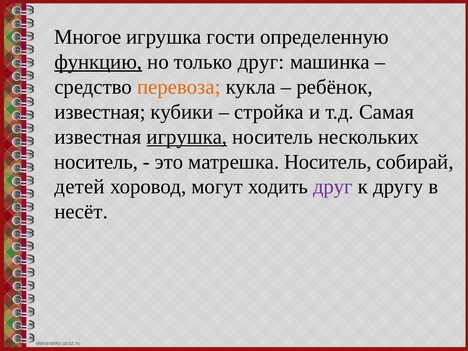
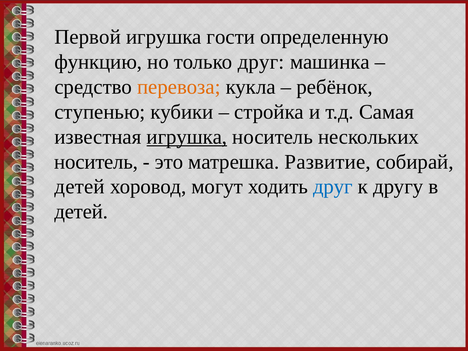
Многое: Многое -> Первой (88, 37)
функцию underline: present -> none (98, 62)
известная: известная -> ступенью (100, 112)
матрешка Носитель: Носитель -> Развитие (328, 162)
друг colour: purple -> blue (333, 187)
несёт: несёт -> детей (81, 212)
